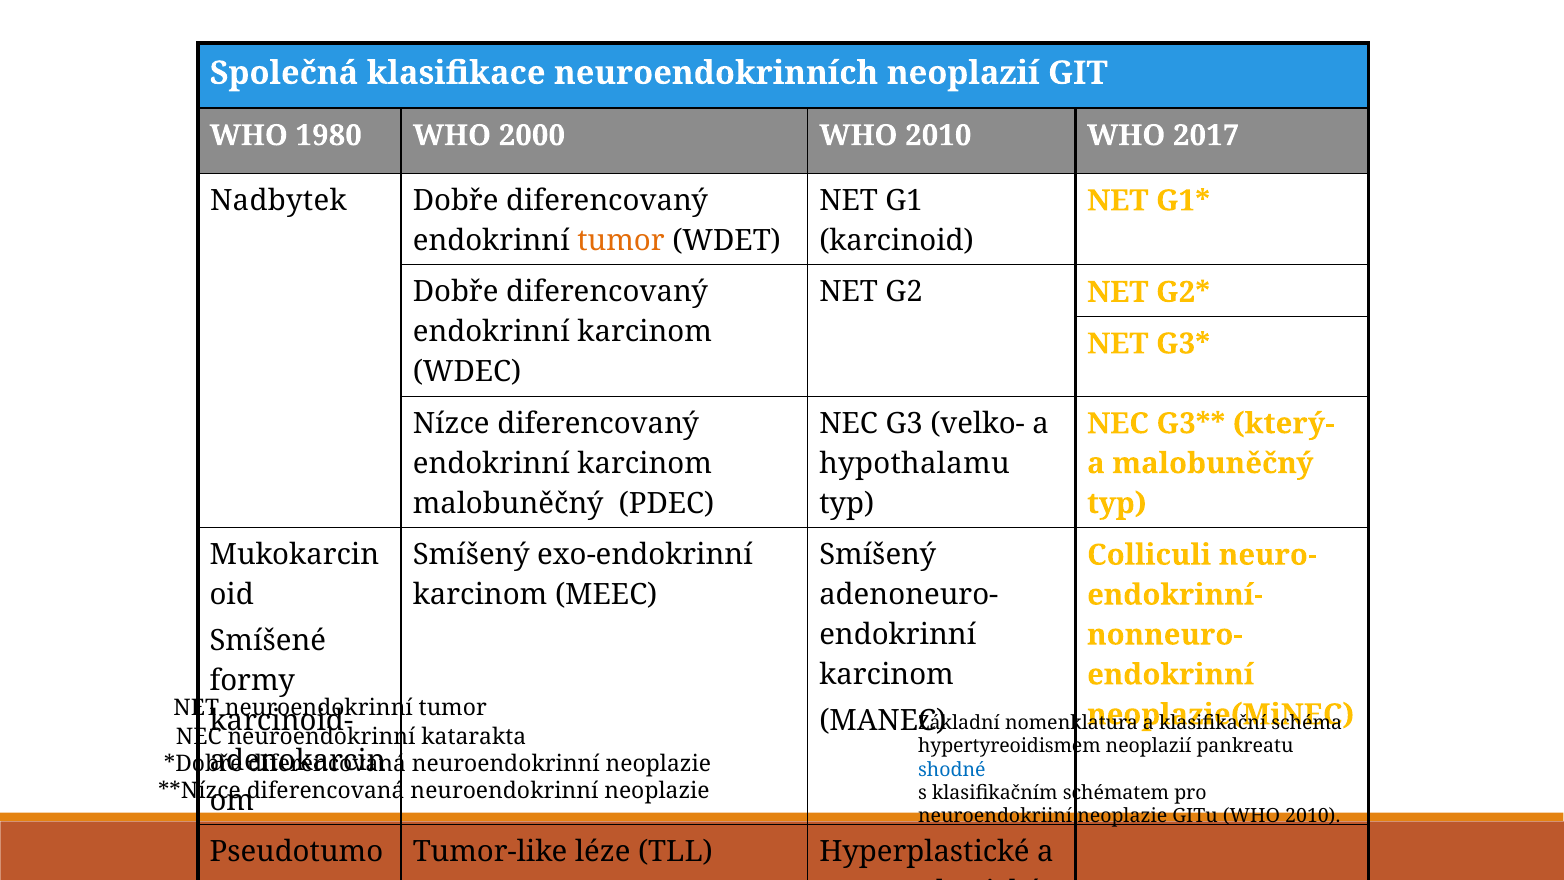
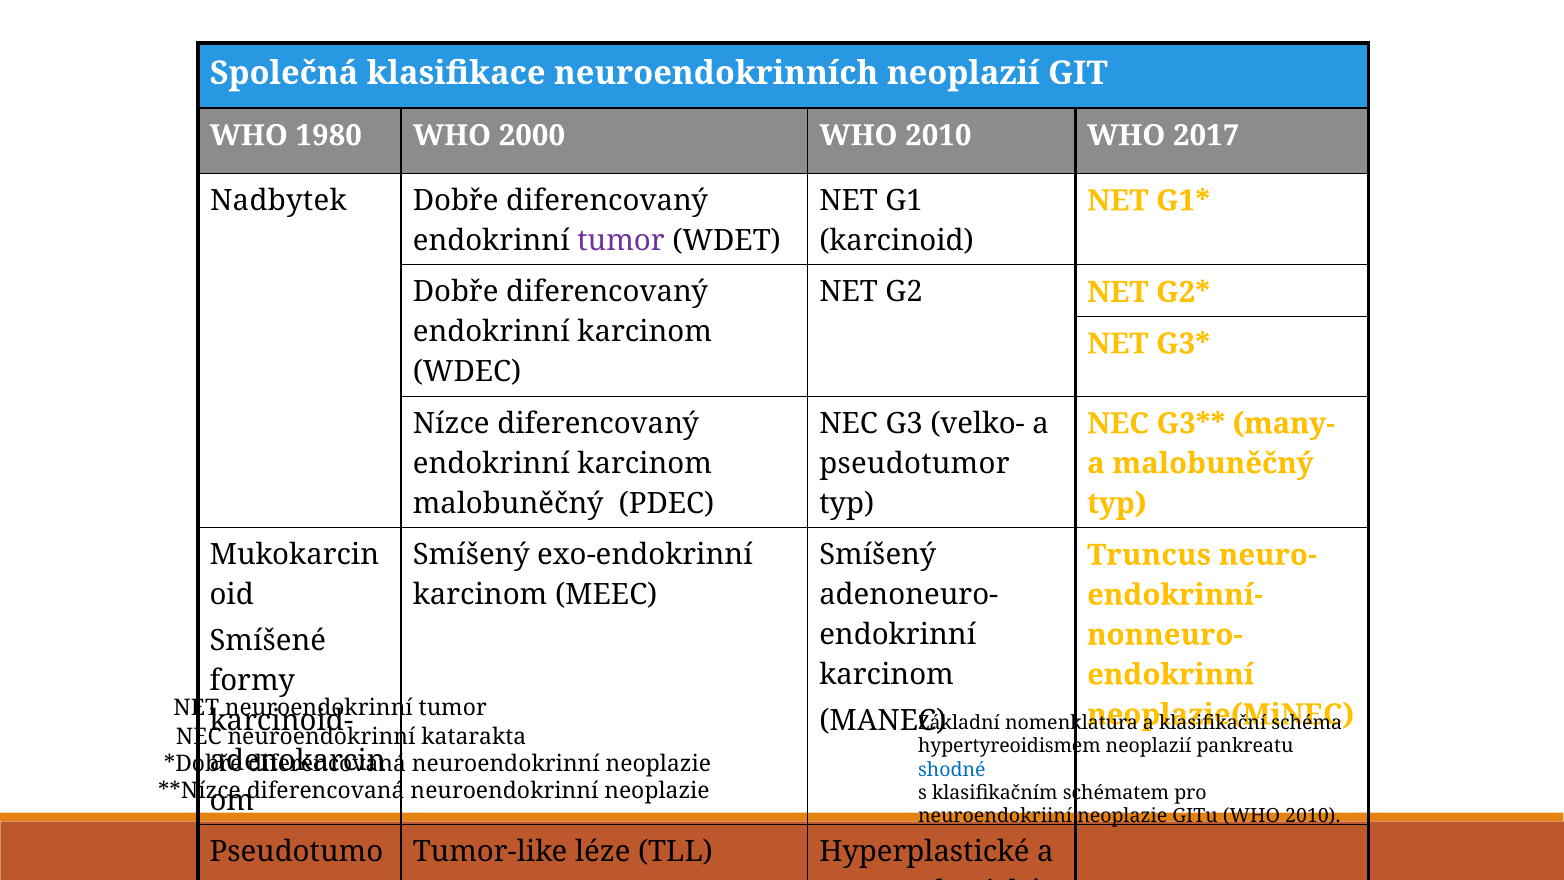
tumor colour: orange -> purple (621, 241)
který-: který- -> many- (1284, 423)
hypothalamu: hypothalamu -> pseudotumor (914, 463)
Colliculi: Colliculi -> Truncus (1149, 555)
